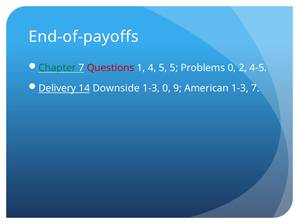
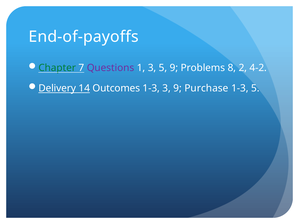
Questions colour: red -> purple (111, 68)
1 4: 4 -> 3 (152, 68)
5 5: 5 -> 9 (174, 68)
Problems 0: 0 -> 8 (232, 68)
4-5: 4-5 -> 4-2 (258, 68)
Downside: Downside -> Outcomes (116, 88)
1-3 0: 0 -> 3 (167, 88)
American: American -> Purchase (206, 88)
1-3 7: 7 -> 5 (255, 88)
